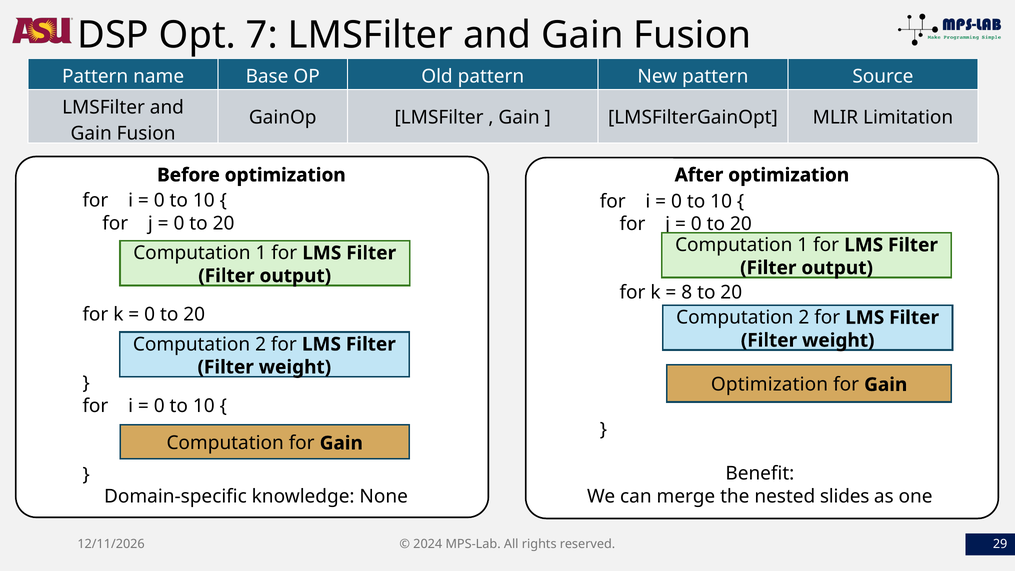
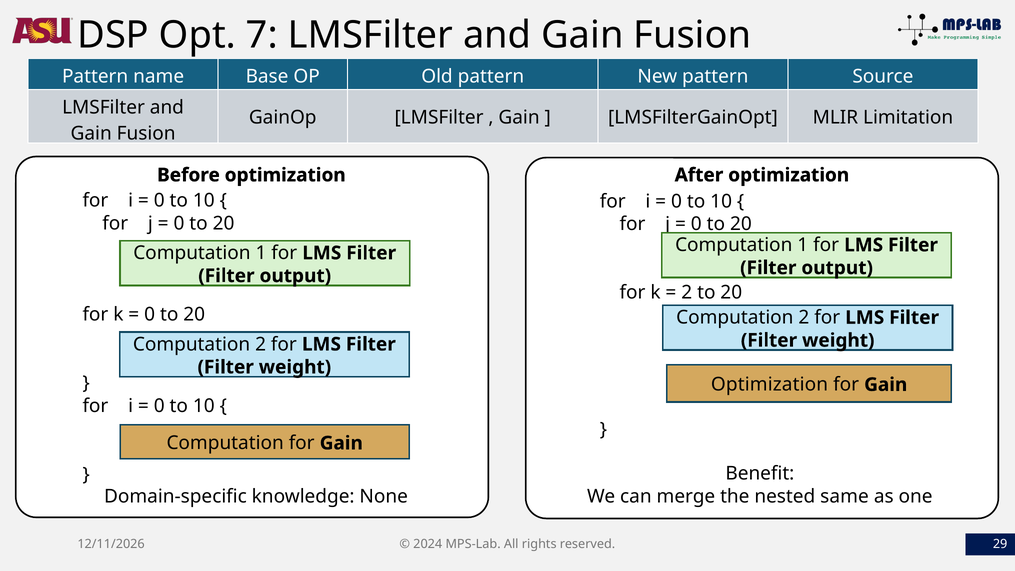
8: 8 -> 2 (687, 293)
slides: slides -> same (845, 496)
